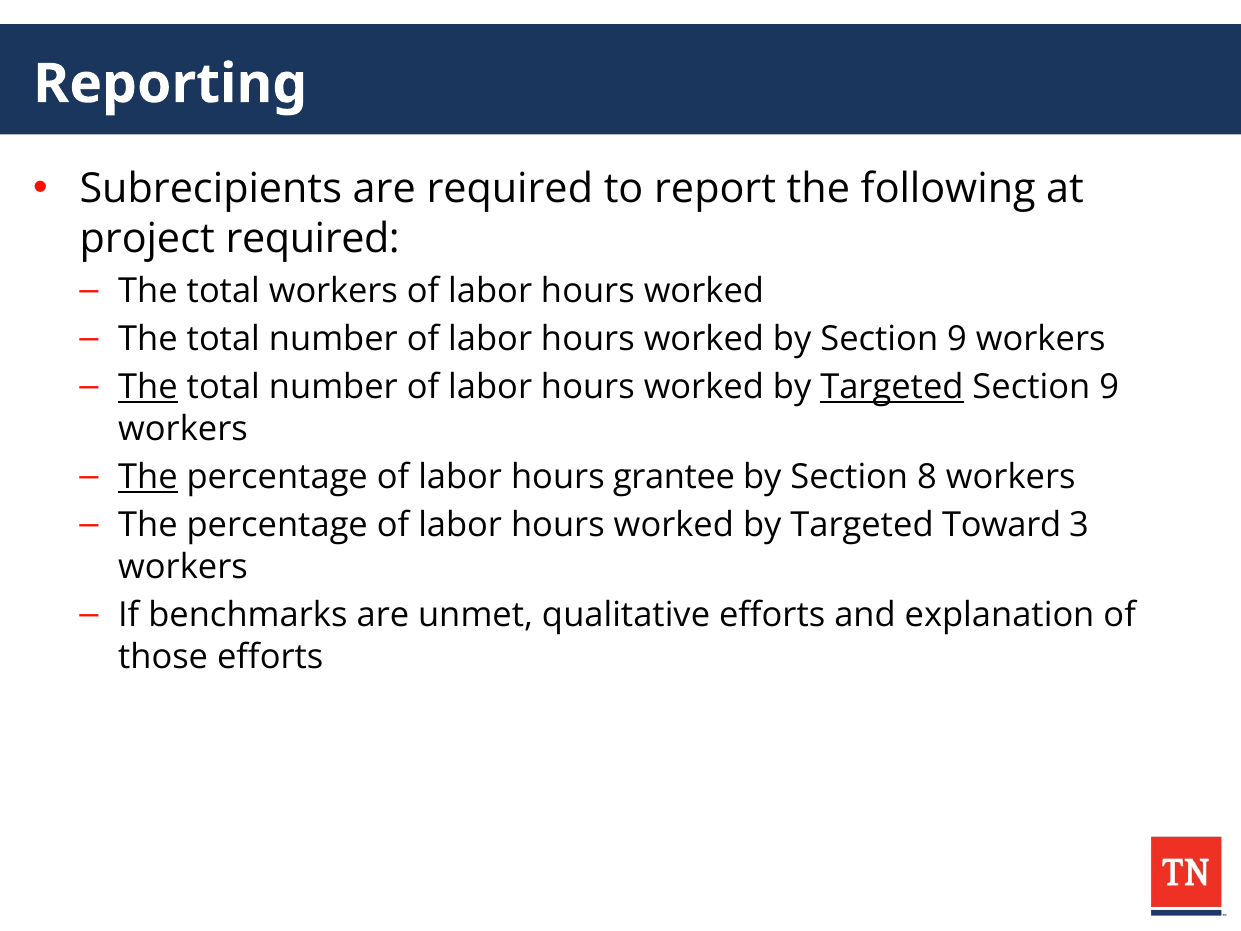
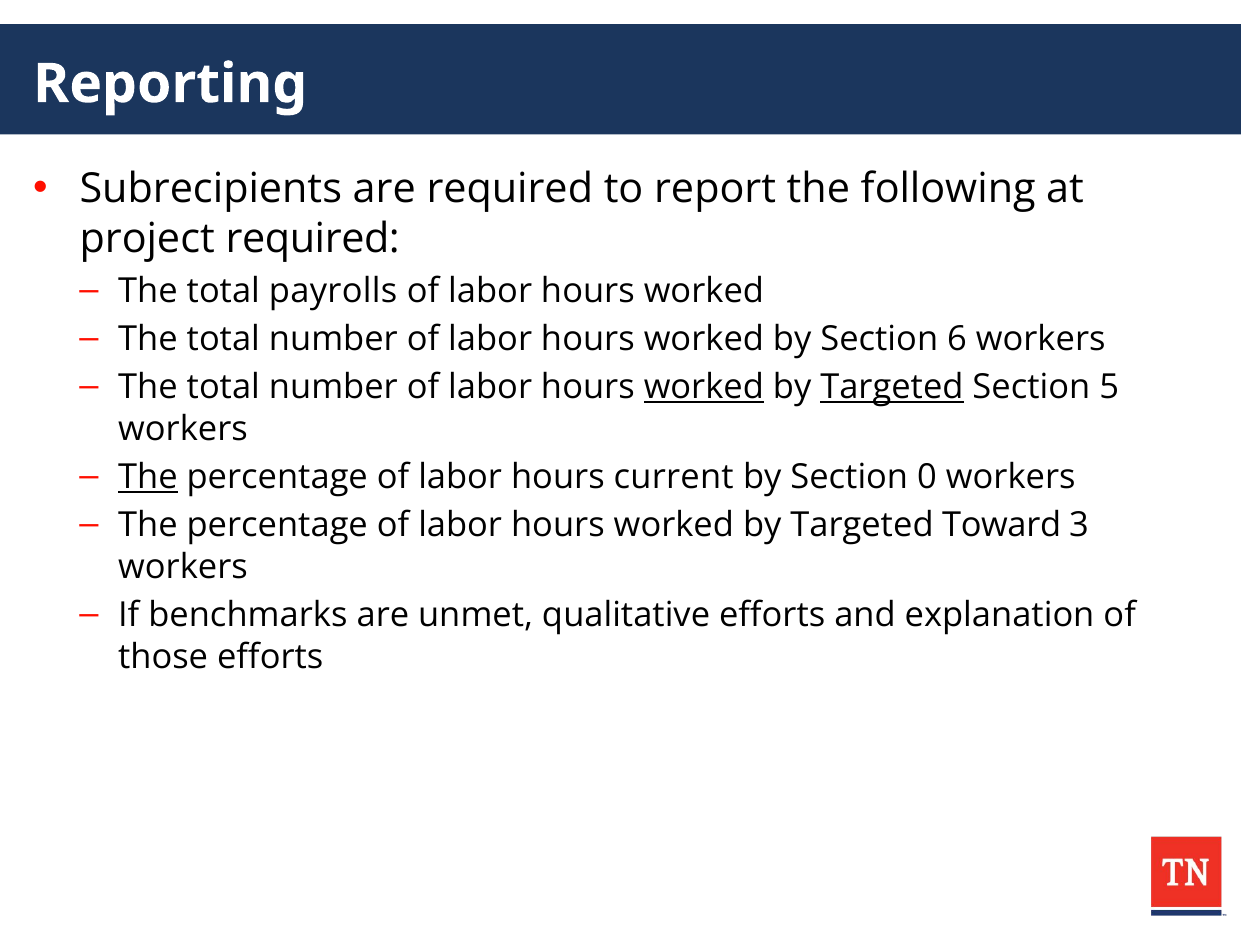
total workers: workers -> payrolls (333, 291)
by Section 9: 9 -> 6 (957, 339)
The underline: present -> none (148, 387)
worked underline: none -> present (704, 387)
9: 9 -> 5 (1109, 387)
grantee: grantee -> current (674, 477)
8: 8 -> 0 (927, 477)
